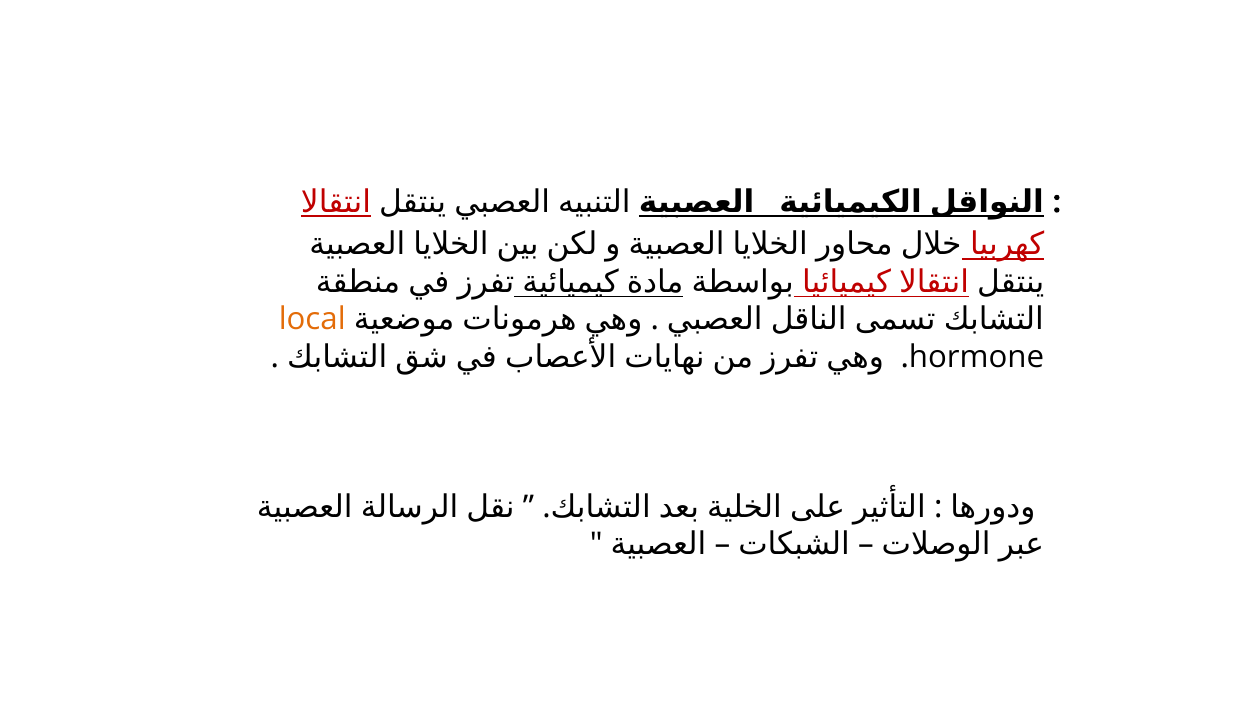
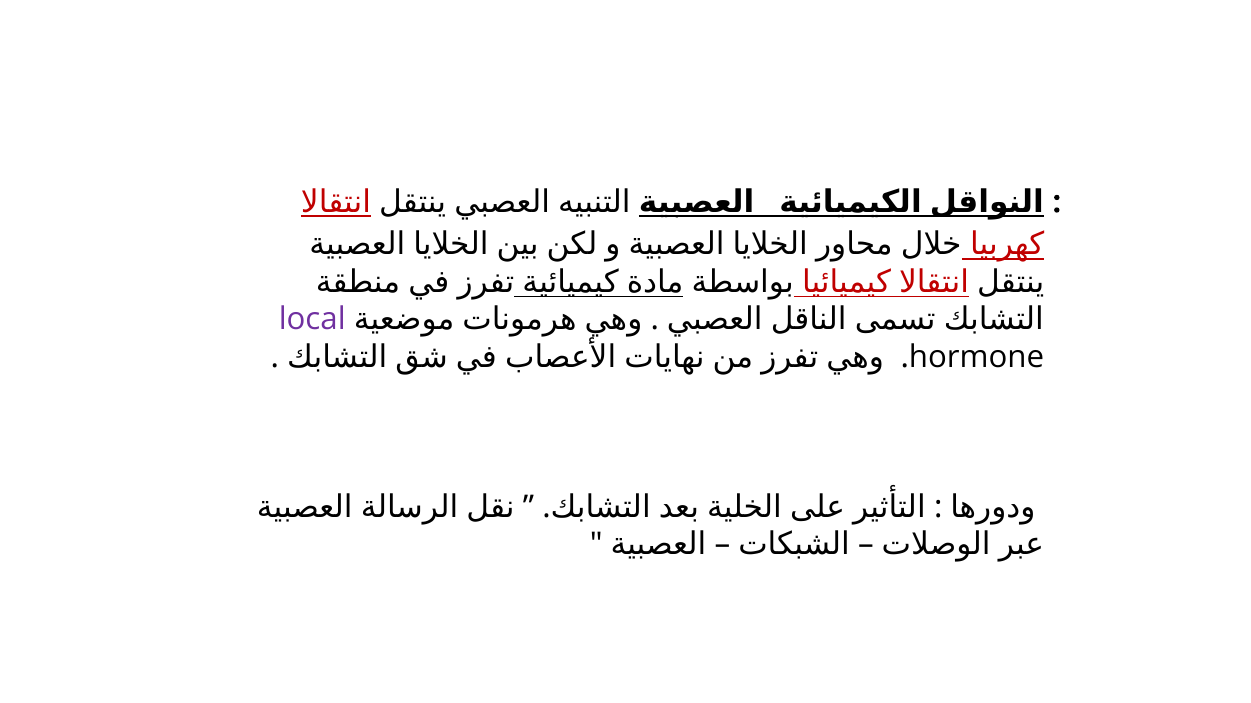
local colour: orange -> purple (312, 320)
